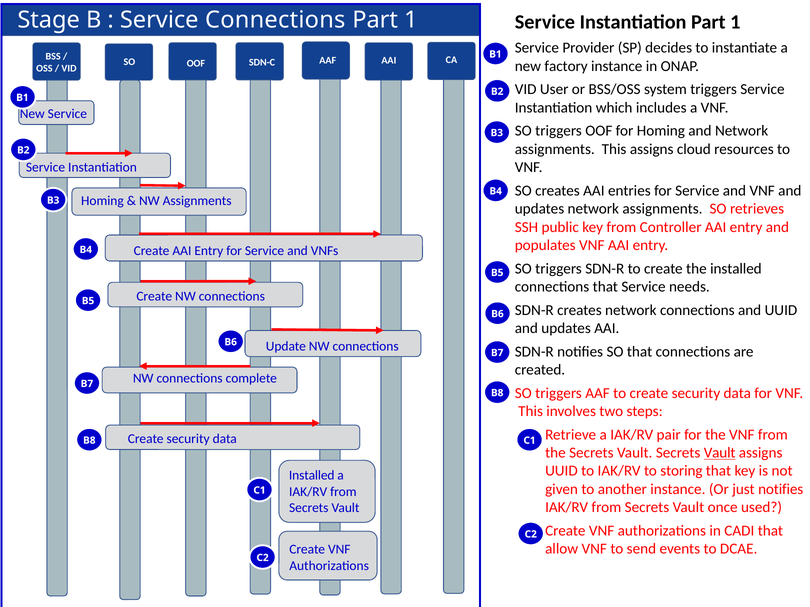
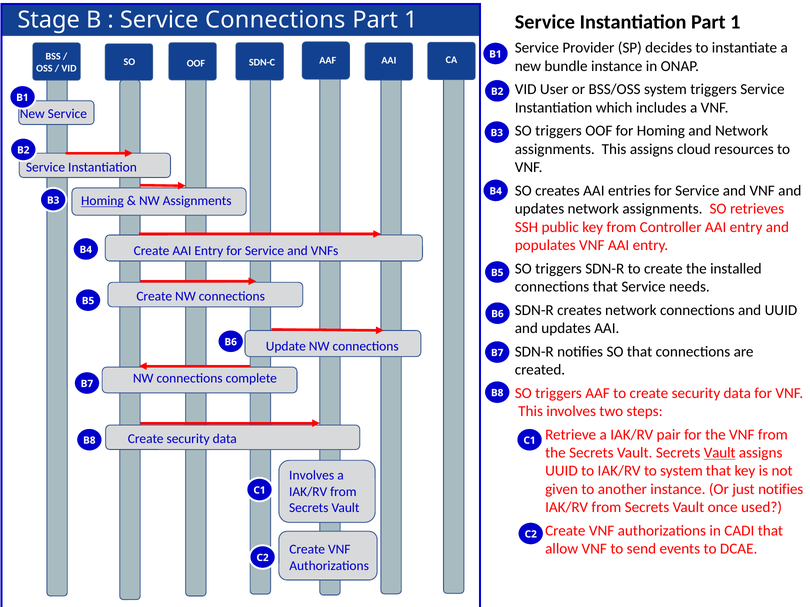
factory: factory -> bundle (566, 66)
Homing underline: none -> present (102, 201)
to storing: storing -> system (681, 471)
Installed: Installed -> Involves (312, 476)
